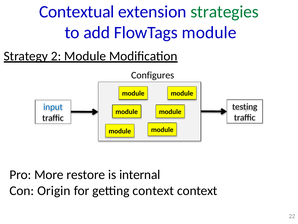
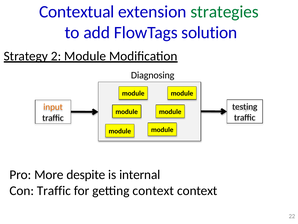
FlowTags module: module -> solution (209, 32)
Configures: Configures -> Diagnosing (153, 75)
input colour: blue -> orange (53, 107)
restore: restore -> despite (86, 174)
Con Origin: Origin -> Traffic (54, 190)
